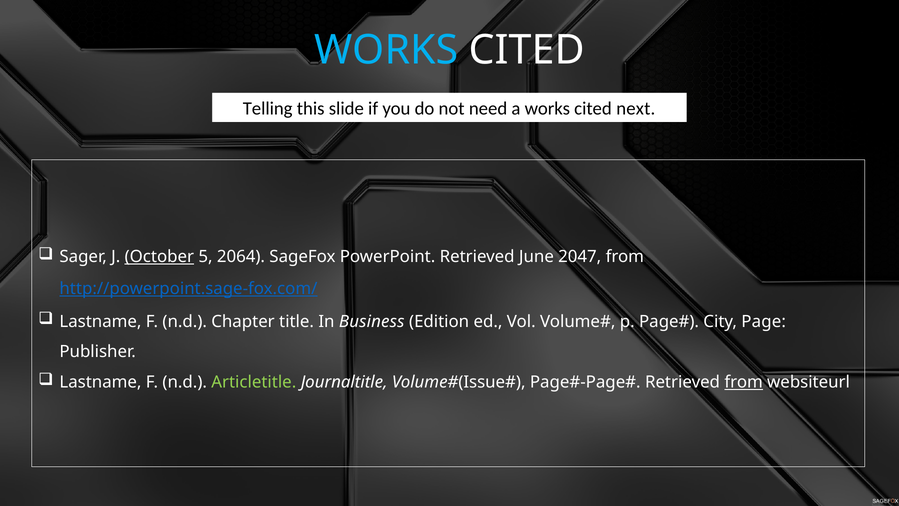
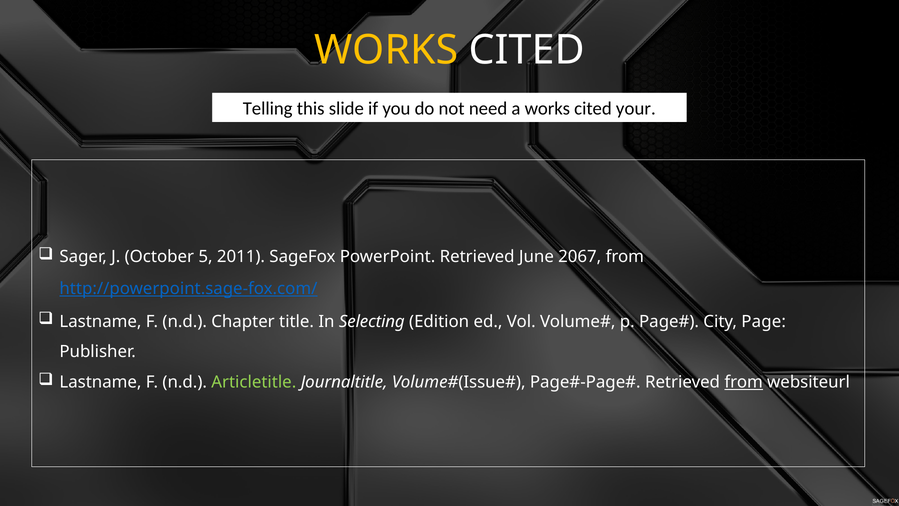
WORKS colour: light blue -> yellow (386, 50)
next: next -> your (636, 109)
October underline: present -> none (159, 257)
2064: 2064 -> 2011 (241, 257)
2047: 2047 -> 2067 (580, 257)
Business: Business -> Selecting (372, 321)
